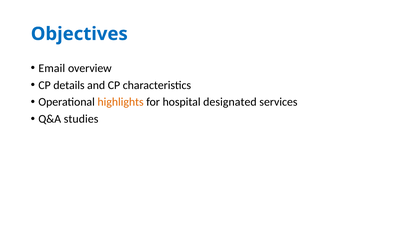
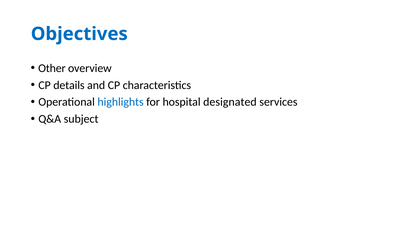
Email: Email -> Other (52, 68)
highlights colour: orange -> blue (121, 102)
studies: studies -> subject (81, 119)
